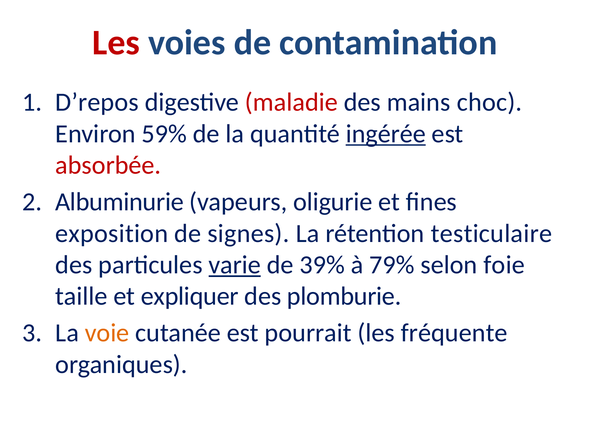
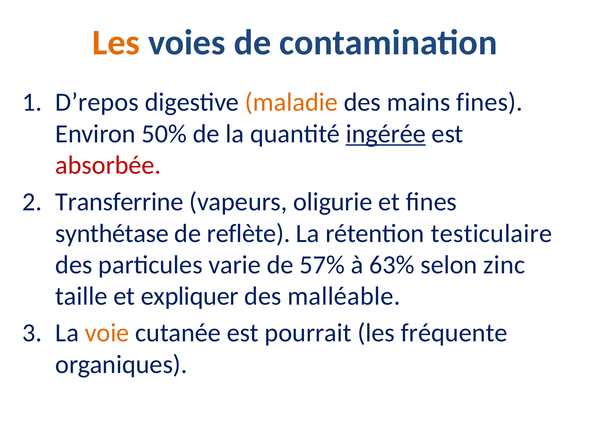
Les colour: red -> orange (116, 43)
maladie colour: red -> orange (291, 102)
mains choc: choc -> fines (490, 102)
59%: 59% -> 50% (164, 134)
Albuminurie: Albuminurie -> Transferrine (119, 202)
exposition: exposition -> synthétase (112, 234)
signes: signes -> reflète (249, 234)
varie underline: present -> none (235, 265)
39%: 39% -> 57% (322, 265)
79%: 79% -> 63% (392, 265)
foie: foie -> zinc (504, 265)
plomburie: plomburie -> malléable (344, 297)
